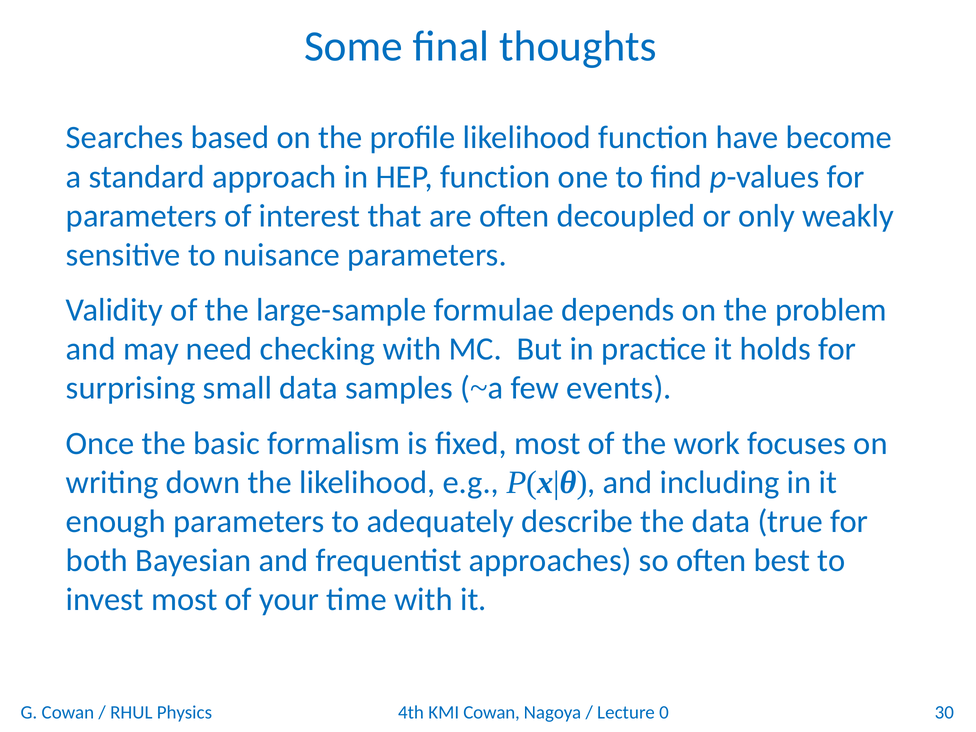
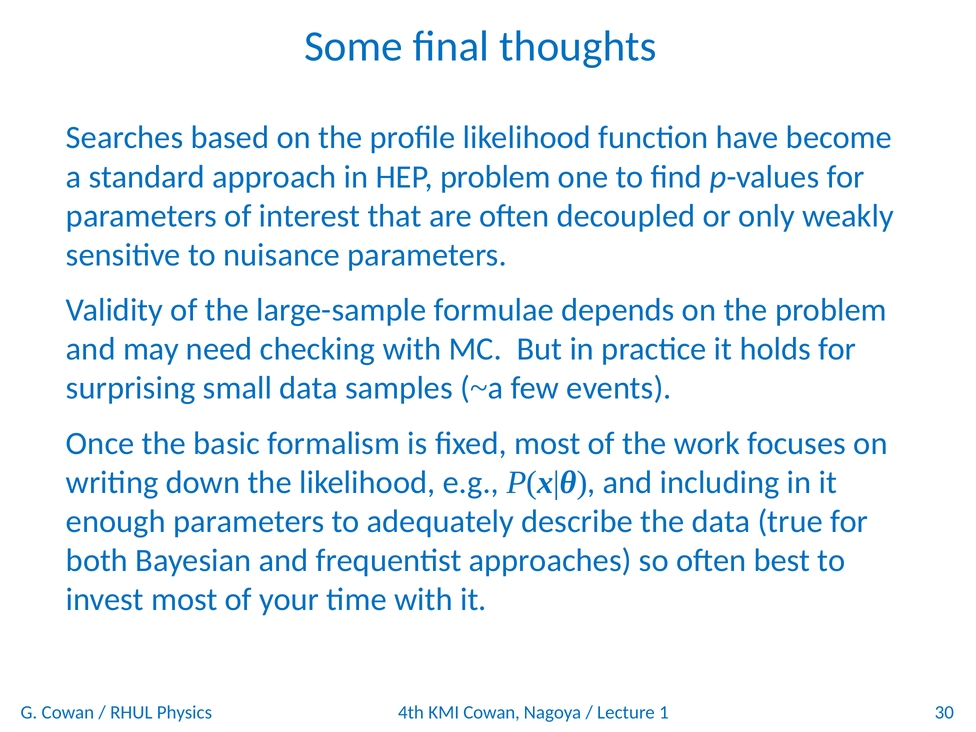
HEP function: function -> problem (495, 177)
0: 0 -> 1 (664, 712)
